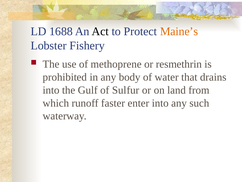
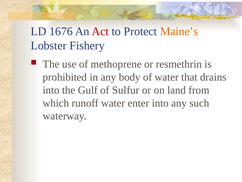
1688: 1688 -> 1676 (61, 31)
Act colour: black -> red (100, 31)
runoff faster: faster -> water (113, 103)
